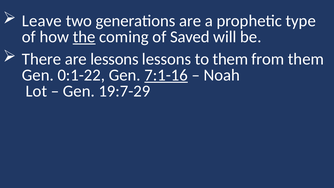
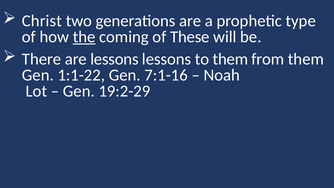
Leave: Leave -> Christ (42, 21)
Saved: Saved -> These (190, 37)
0:1-22: 0:1-22 -> 1:1-22 (81, 75)
7:1-16 underline: present -> none (166, 75)
19:7-29: 19:7-29 -> 19:2-29 (124, 91)
